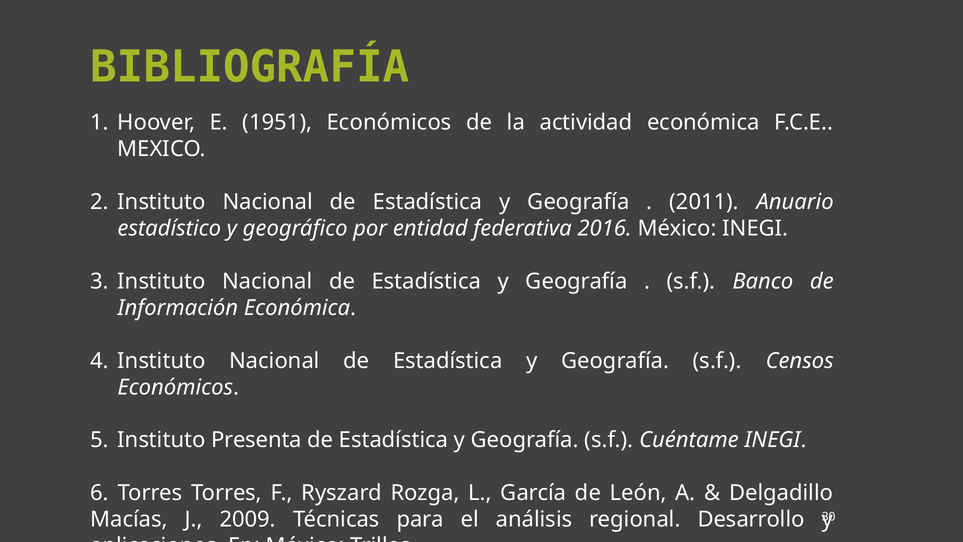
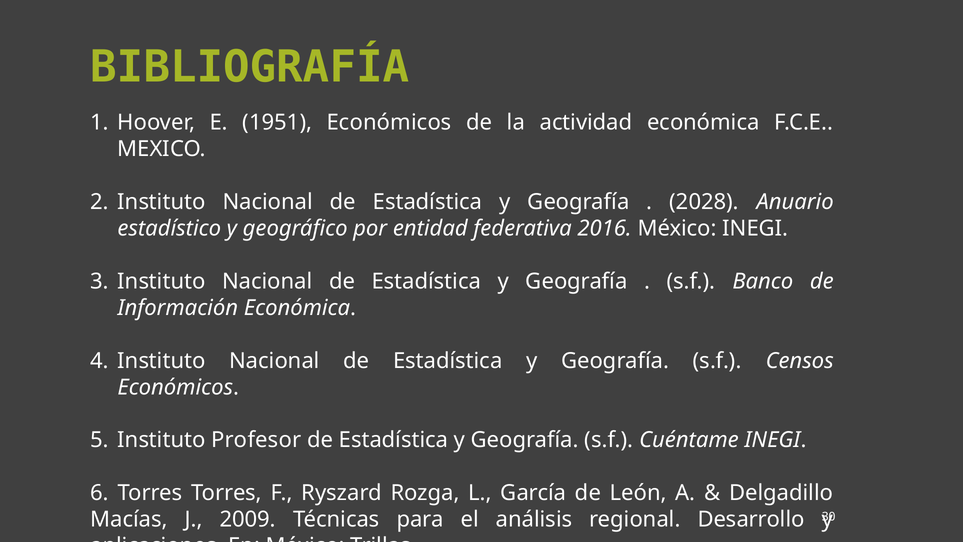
2011: 2011 -> 2028 (704, 202)
Presenta: Presenta -> Profesor (256, 440)
